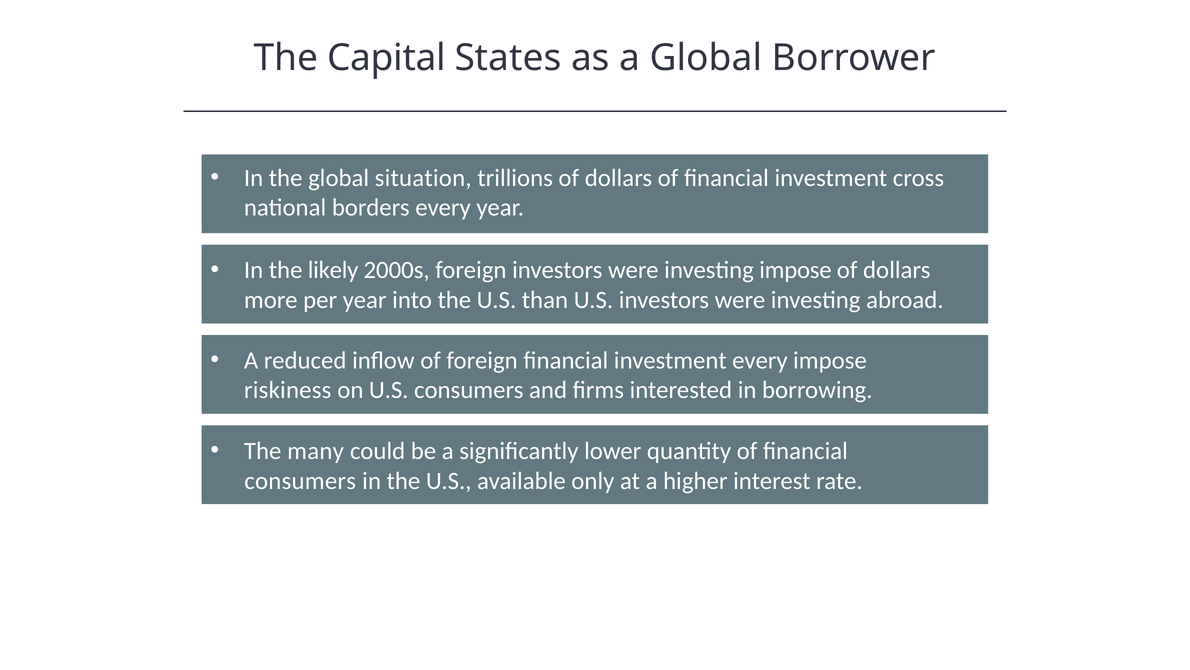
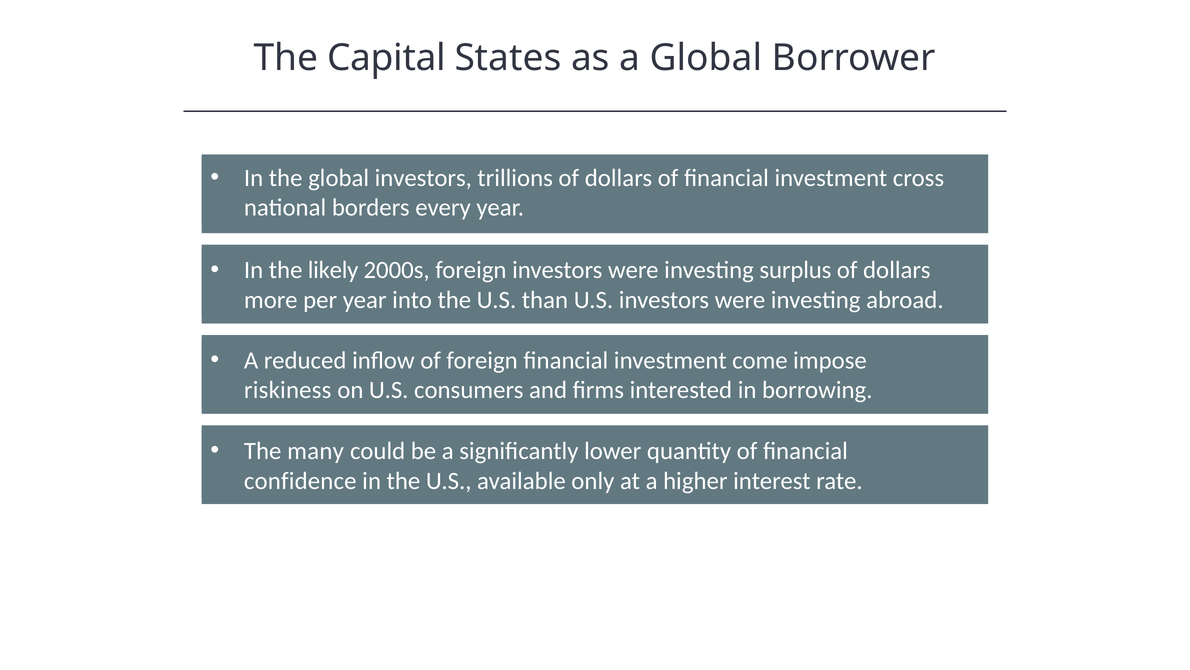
global situation: situation -> investors (423, 178)
investing impose: impose -> surplus (795, 270)
investment every: every -> come (760, 360)
consumers: consumers -> confidence (300, 480)
